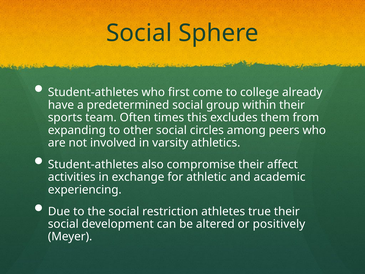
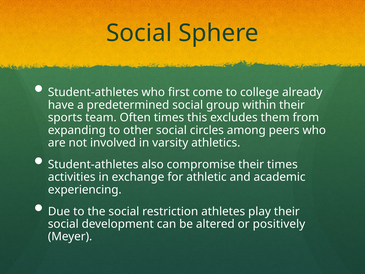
their affect: affect -> times (282, 164)
true: true -> play (260, 211)
